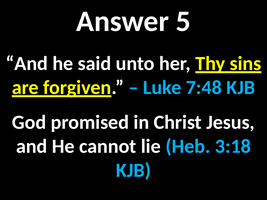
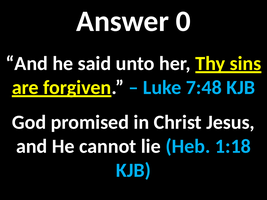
5: 5 -> 0 (183, 21)
3:18: 3:18 -> 1:18 (233, 146)
